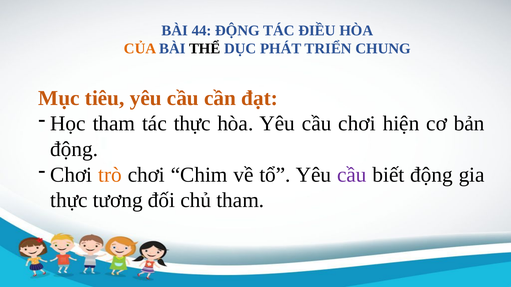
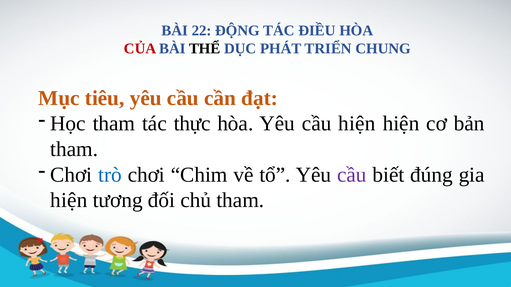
44: 44 -> 22 (202, 31)
CỦA colour: orange -> red (140, 49)
cầu chơi: chơi -> hiện (357, 124)
động: động -> tham (74, 149)
trò colour: orange -> blue (110, 175)
biết động: động -> đúng (432, 175)
thực: thực -> hiện (69, 200)
